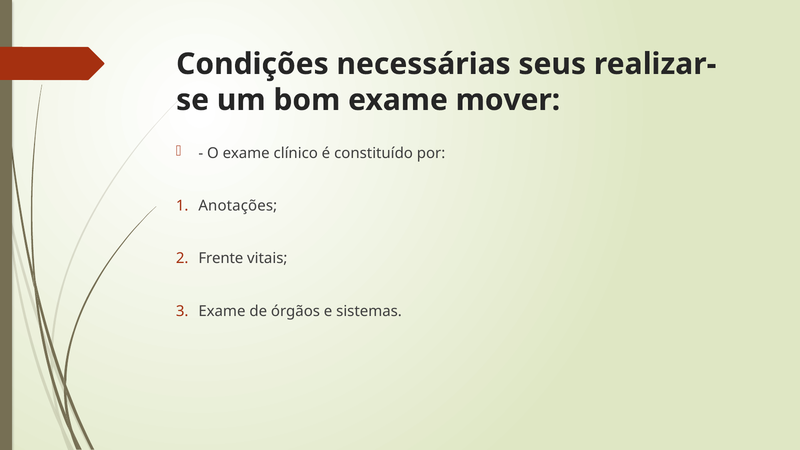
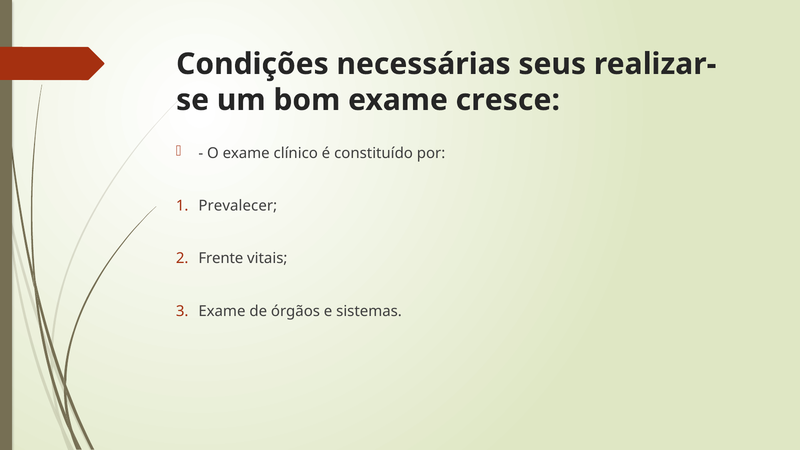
mover: mover -> cresce (508, 100)
Anotações: Anotações -> Prevalecer (238, 206)
